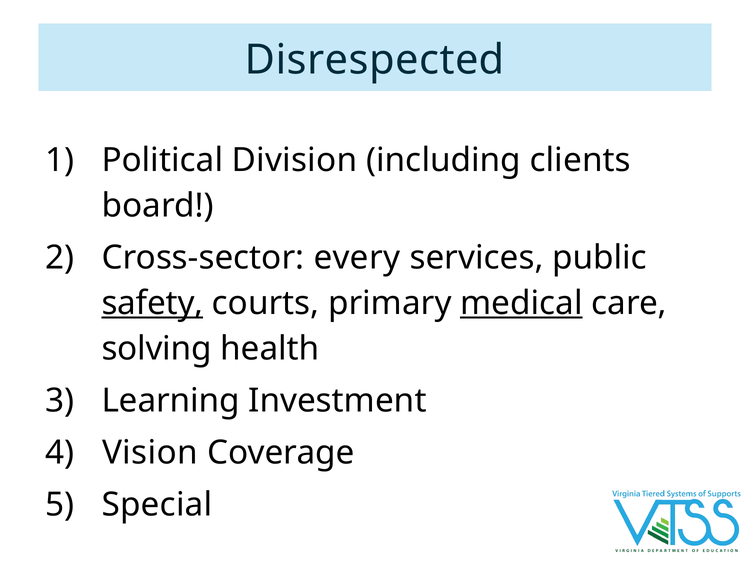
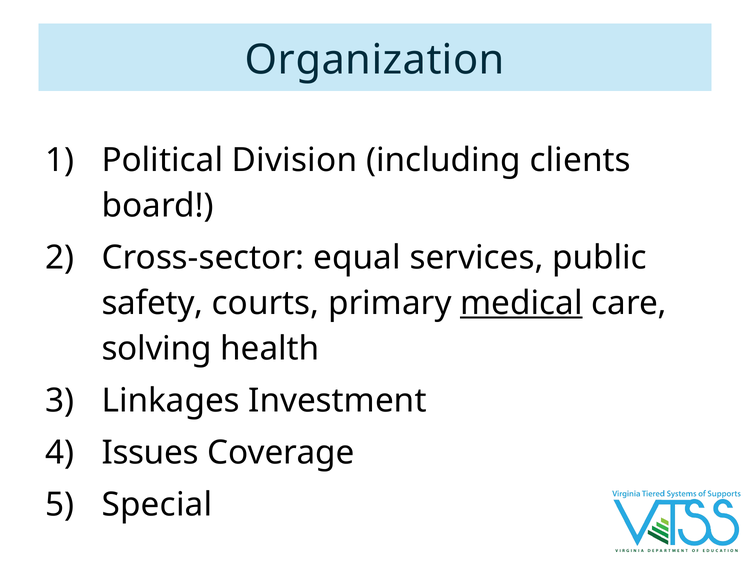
Disrespected: Disrespected -> Organization (375, 60)
every: every -> equal (357, 257)
safety underline: present -> none (153, 303)
Learning: Learning -> Linkages (171, 400)
Vision: Vision -> Issues (150, 452)
